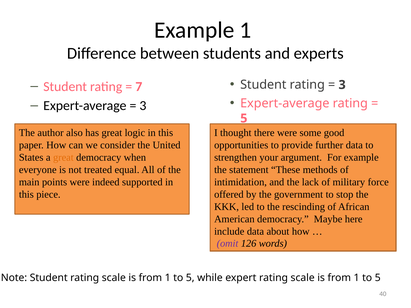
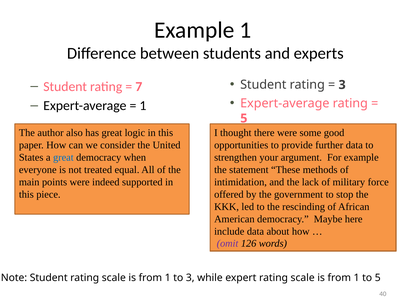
3: 3 -> 1 (143, 106)
great colour: orange -> blue (63, 157)
5: 5 -> 3 (190, 278)
